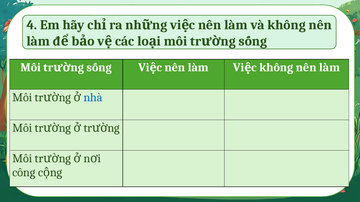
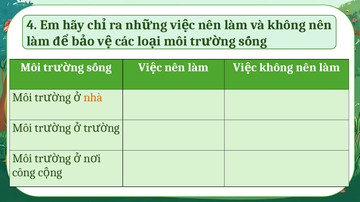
nhà colour: blue -> orange (93, 98)
